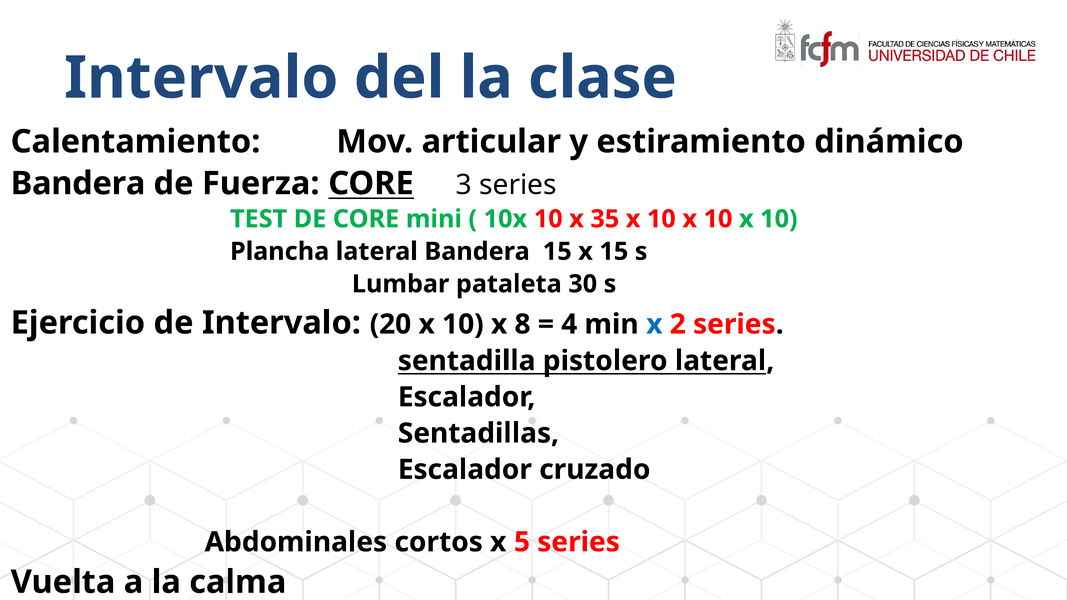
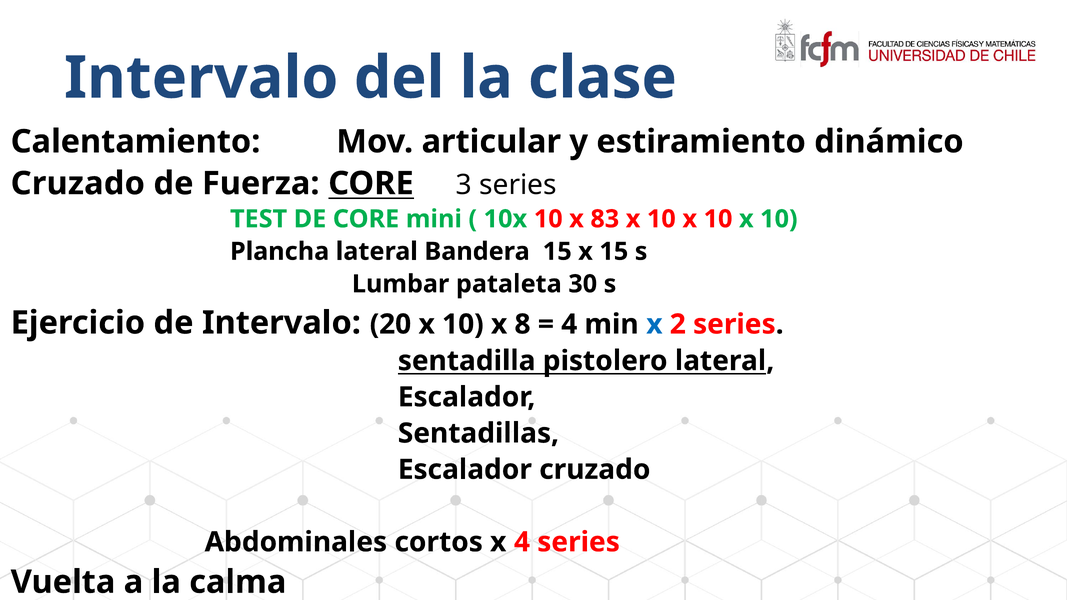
Bandera: Bandera -> Cruzado (78, 184)
35: 35 -> 83 (605, 219)
x 5: 5 -> 4 (522, 542)
